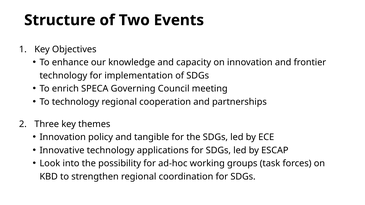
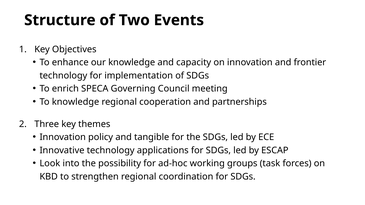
To technology: technology -> knowledge (76, 102)
